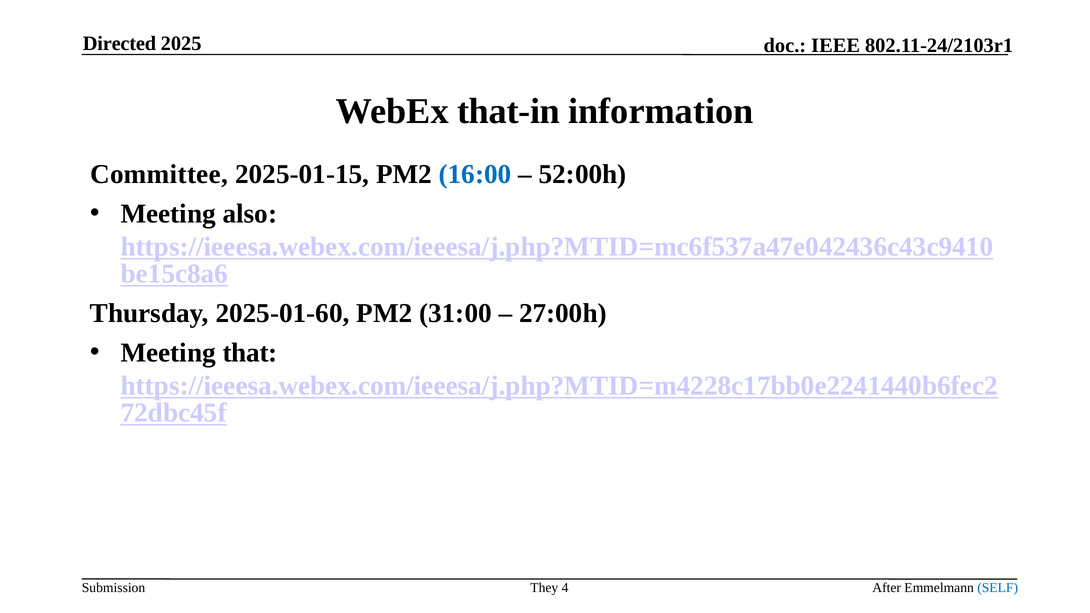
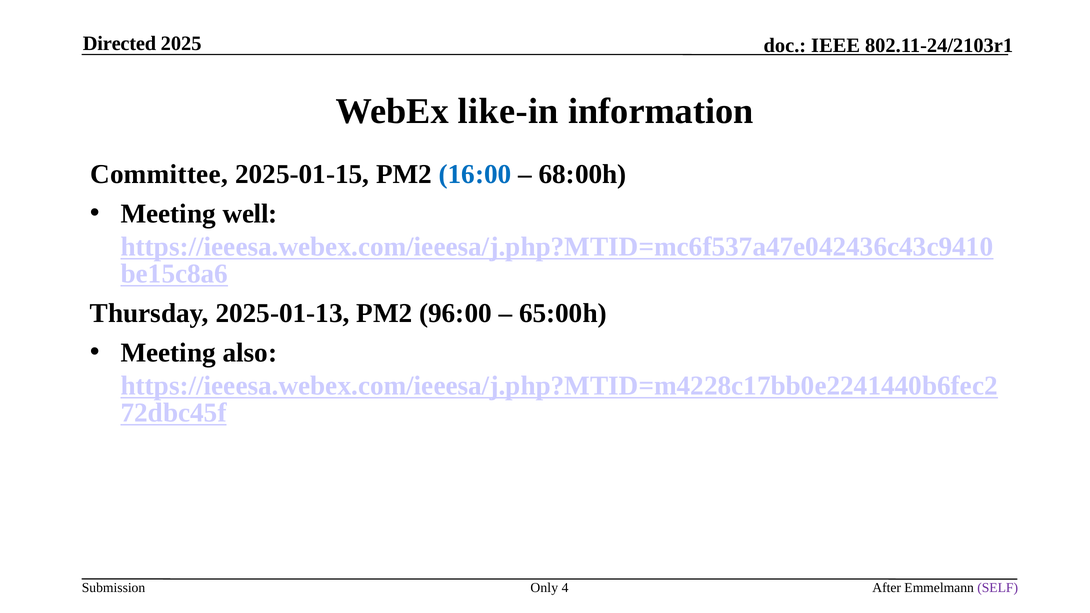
that-in: that-in -> like-in (508, 111)
52:00h: 52:00h -> 68:00h (583, 174)
also: also -> well (250, 214)
2025-01-60: 2025-01-60 -> 2025-01-13 (283, 313)
31:00: 31:00 -> 96:00 (455, 313)
27:00h: 27:00h -> 65:00h (563, 313)
that: that -> also (250, 353)
They: They -> Only (544, 588)
SELF colour: blue -> purple (998, 588)
